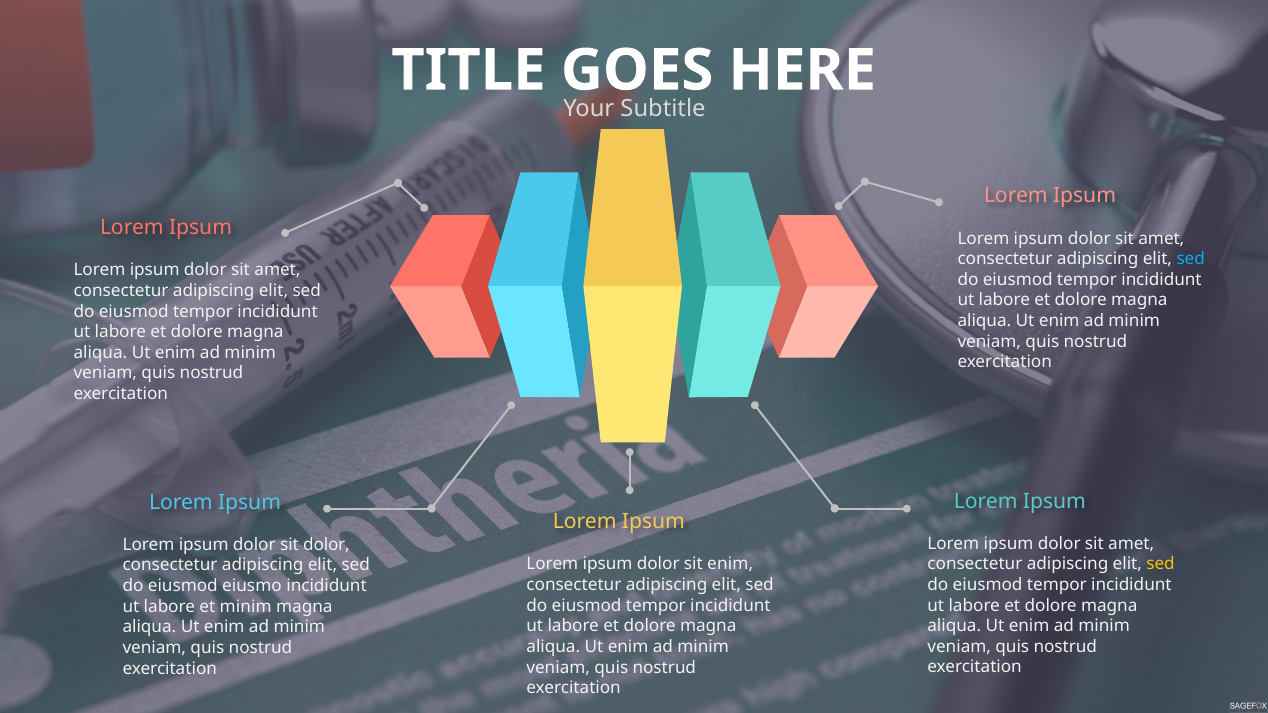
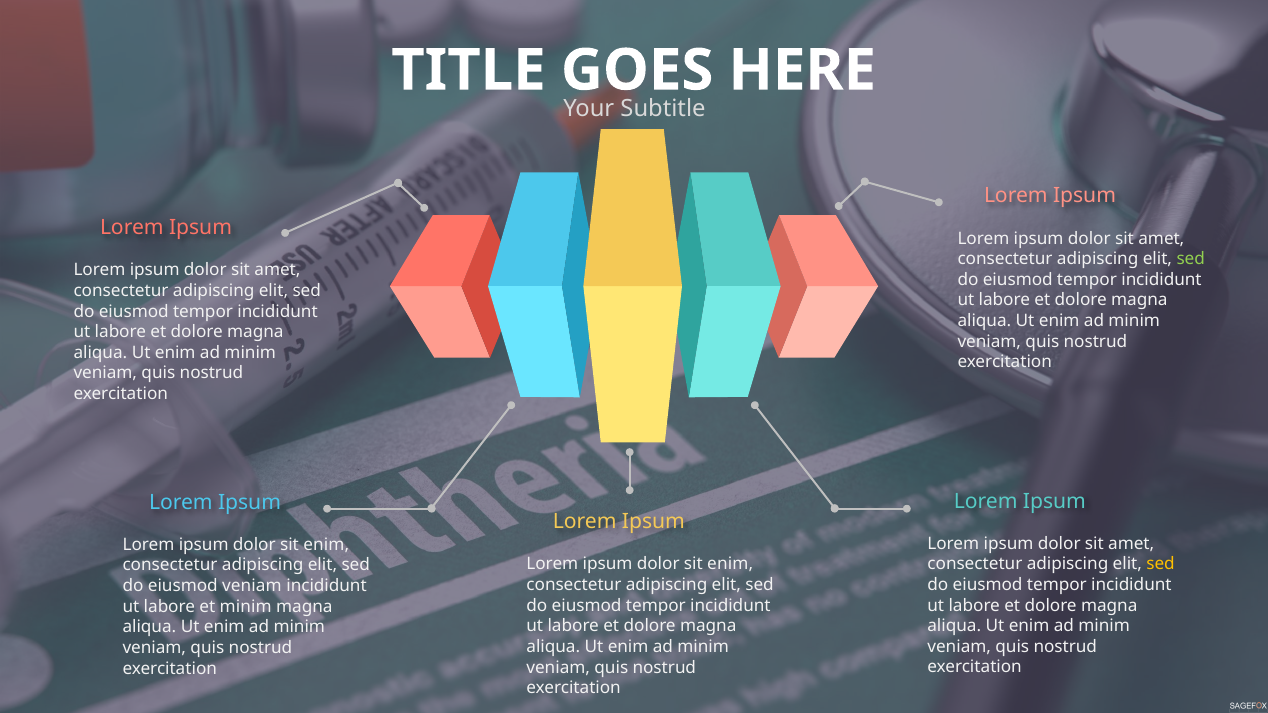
sed colour: light blue -> light green (1191, 259)
dolor: dolor -> enim (326, 545)
eiusmod eiusmo: eiusmo -> veniam (252, 586)
